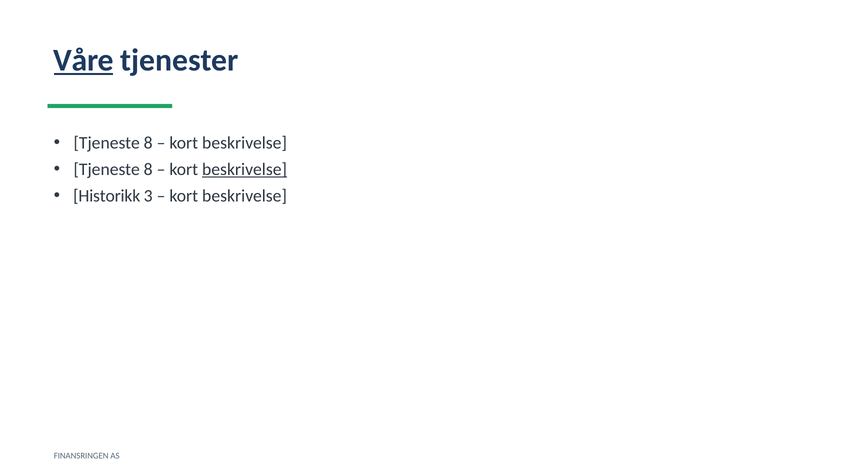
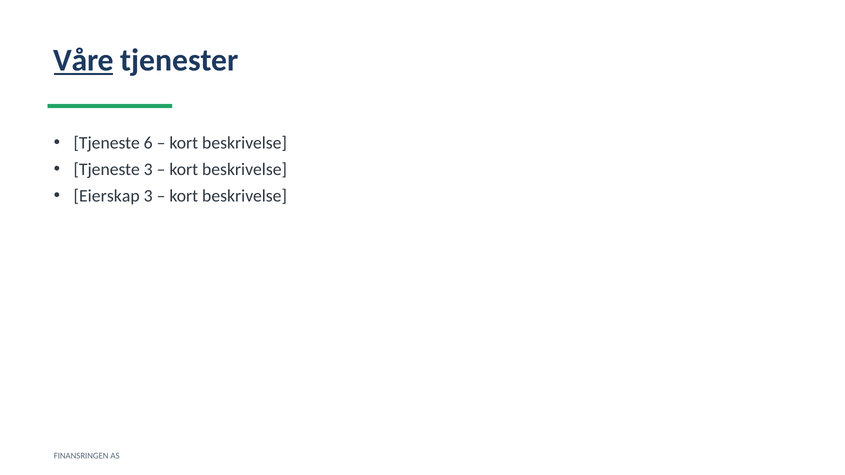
8: 8 -> 6 (148, 143)
8: 8 -> 3 (148, 170)
beskrivelse underline: present -> none (245, 170)
Historikk: Historikk -> Eierskap (107, 196)
